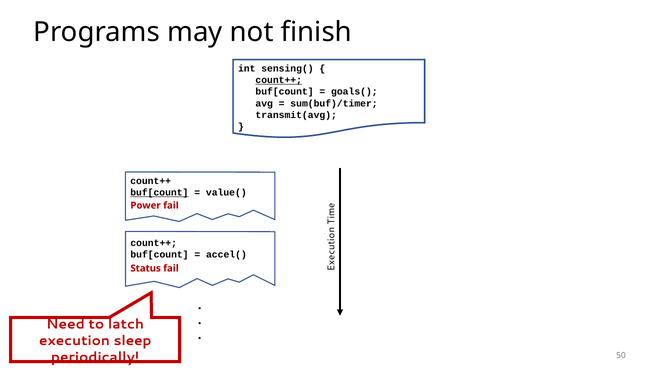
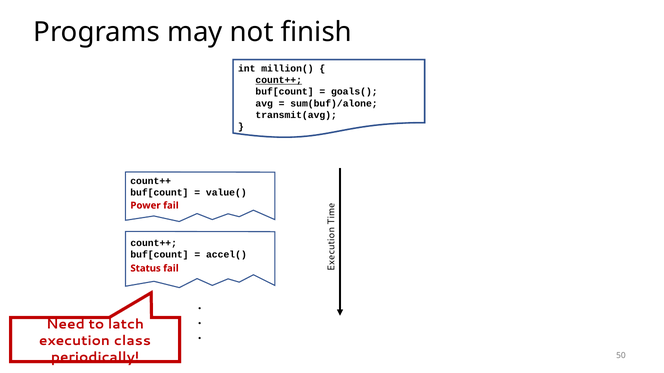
sensing(: sensing( -> million( (287, 69)
sum(buf)/timer: sum(buf)/timer -> sum(buf)/alone (334, 104)
buf[count underline: present -> none (159, 193)
sleep: sleep -> class (132, 341)
